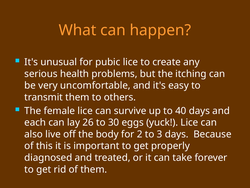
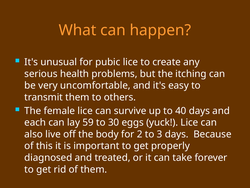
26: 26 -> 59 (88, 122)
